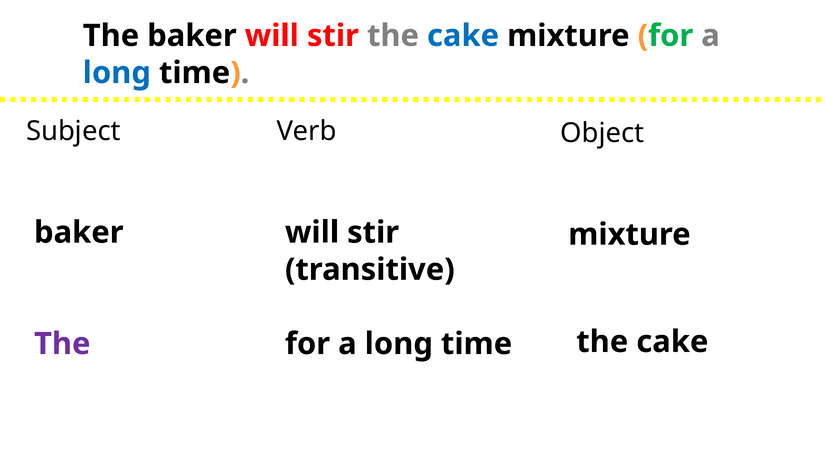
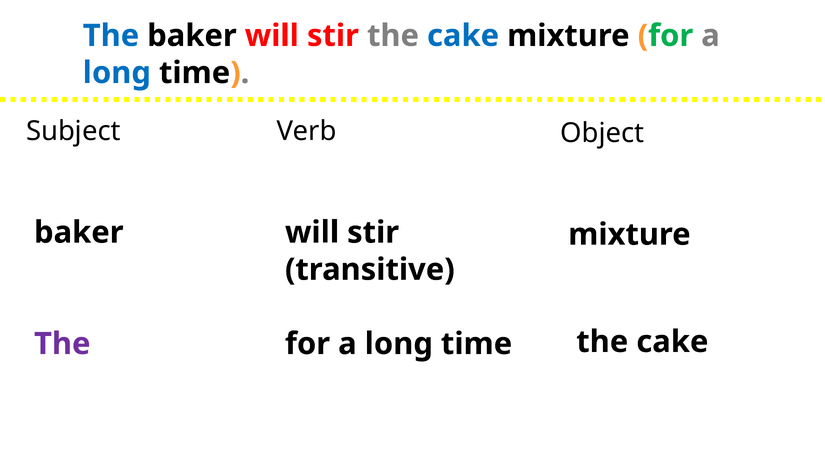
The colour: black -> blue (111, 36)
